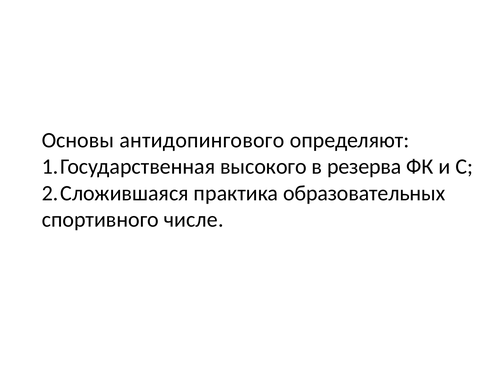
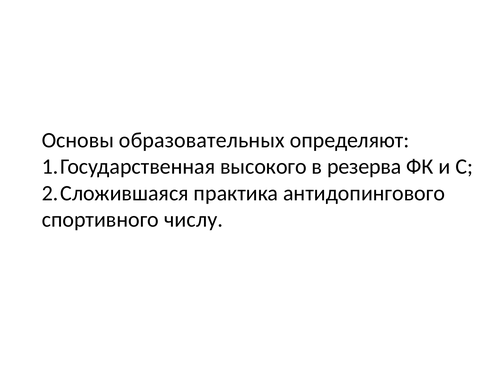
антидопингового: антидопингового -> образовательных (202, 140)
образовательных: образовательных -> антидопингового (364, 193)
числе: числе -> числу (194, 219)
